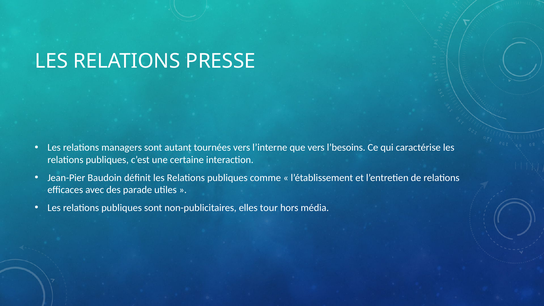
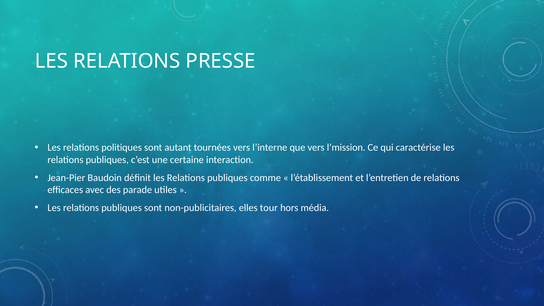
managers: managers -> politiques (122, 148)
l’besoins: l’besoins -> l’mission (346, 148)
